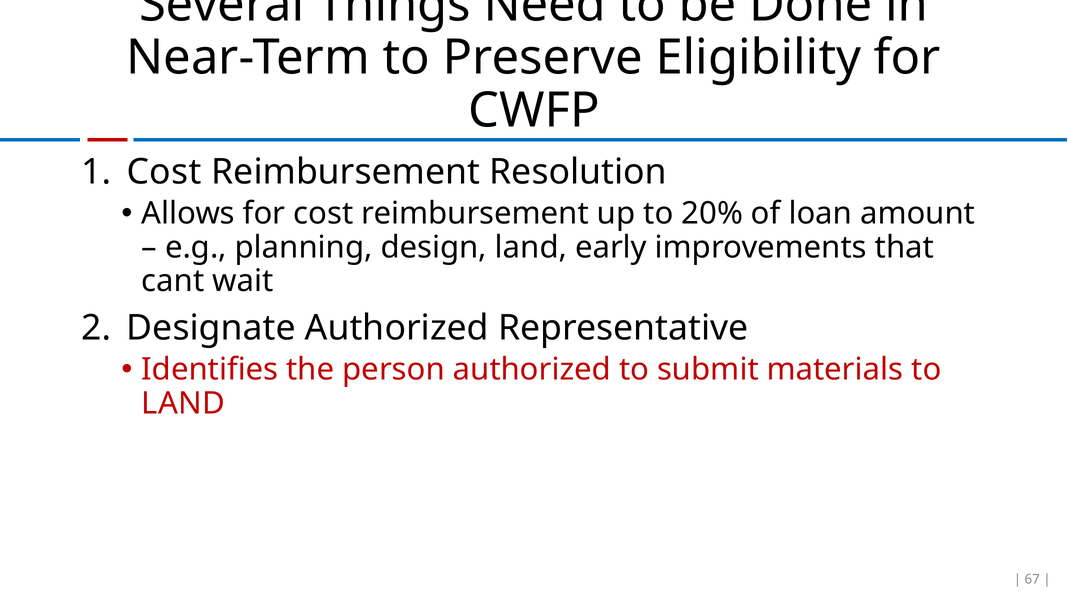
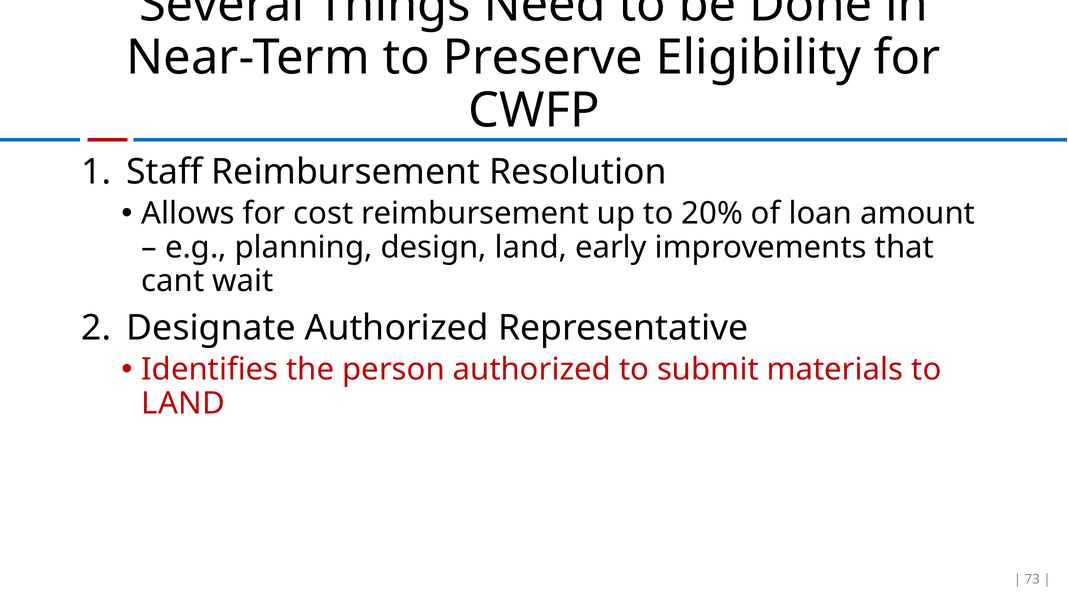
Cost: Cost -> Staff (164, 172)
67: 67 -> 73 (1032, 579)
